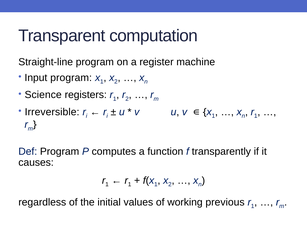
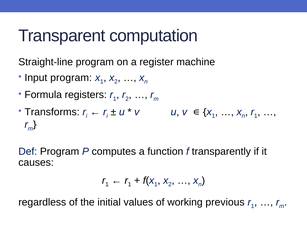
Science: Science -> Formula (43, 95)
Irreversible: Irreversible -> Transforms (52, 112)
